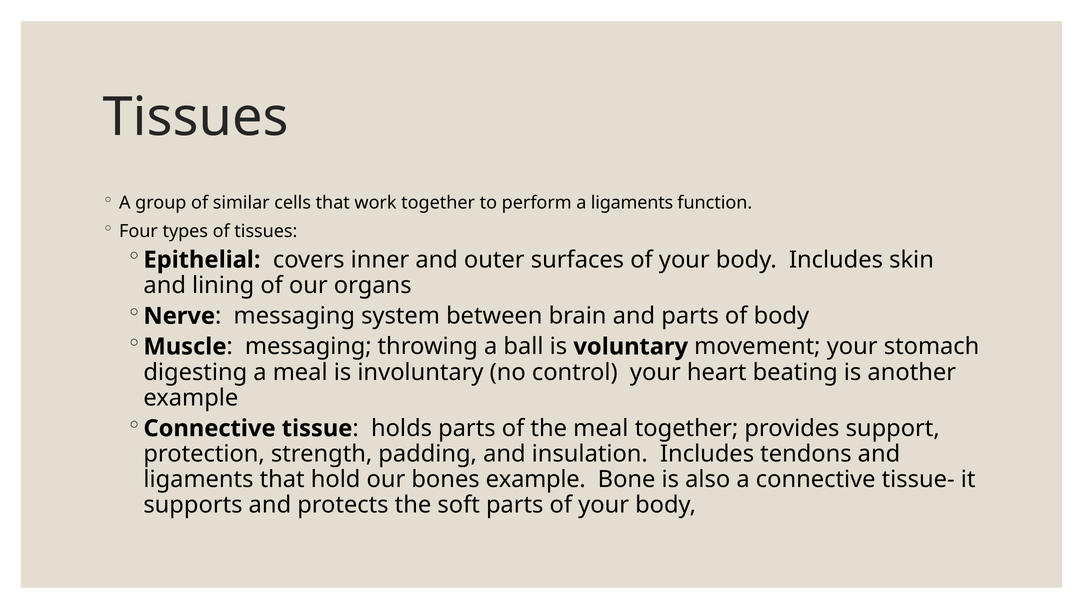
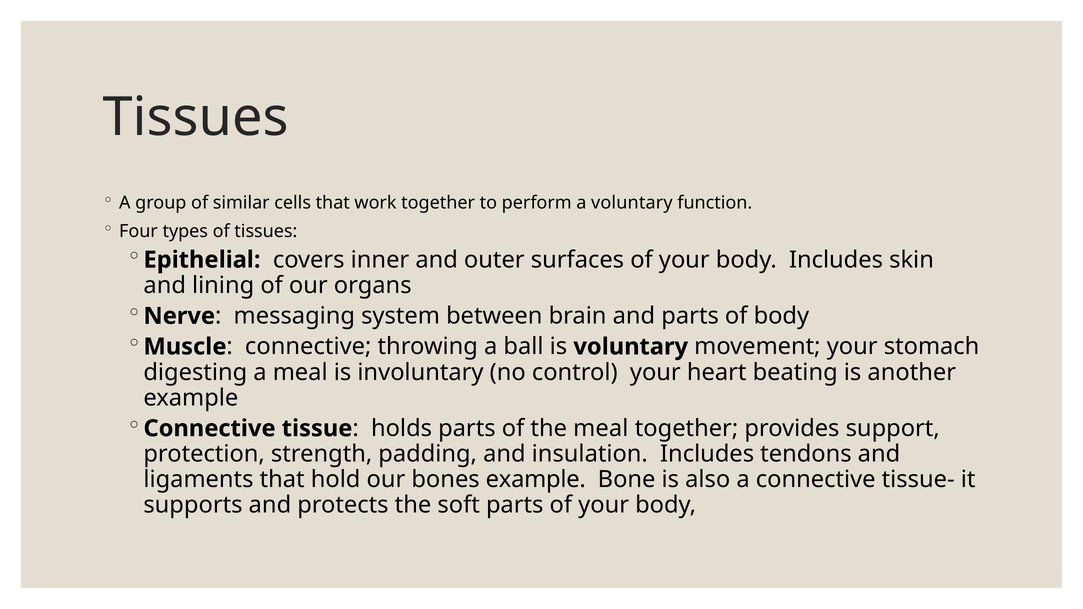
a ligaments: ligaments -> voluntary (632, 203)
messaging: messaging -> connective (308, 347)
